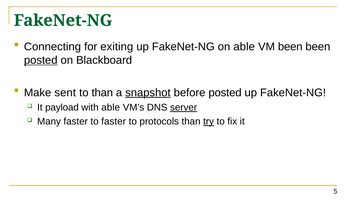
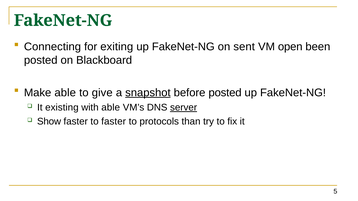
on able: able -> sent (244, 47)
VM been: been -> open (290, 47)
posted underline: present -> none (41, 60)
Make sent: sent -> able (65, 93)
to than: than -> give (102, 93)
payload: payload -> existing (62, 108)
Many: Many -> Show (49, 122)
try underline: present -> none (209, 122)
